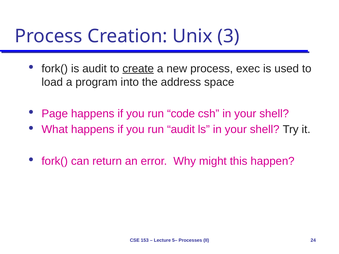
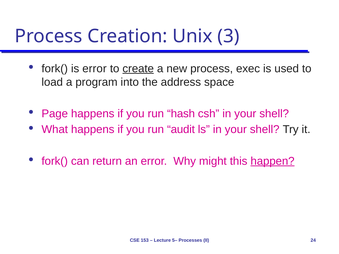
is audit: audit -> error (94, 69)
code: code -> hash (181, 114)
happen underline: none -> present (273, 161)
